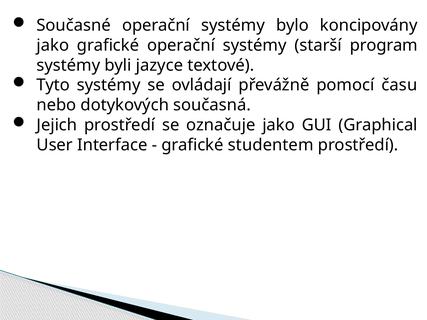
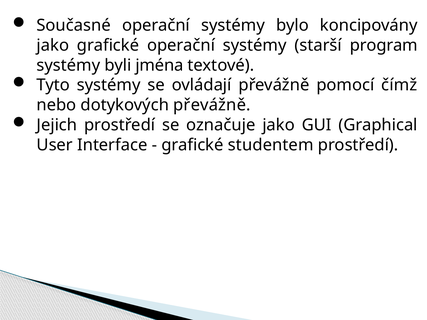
jazyce: jazyce -> jména (160, 65)
času: času -> čímž (399, 85)
dotykových současná: současná -> převážně (212, 105)
